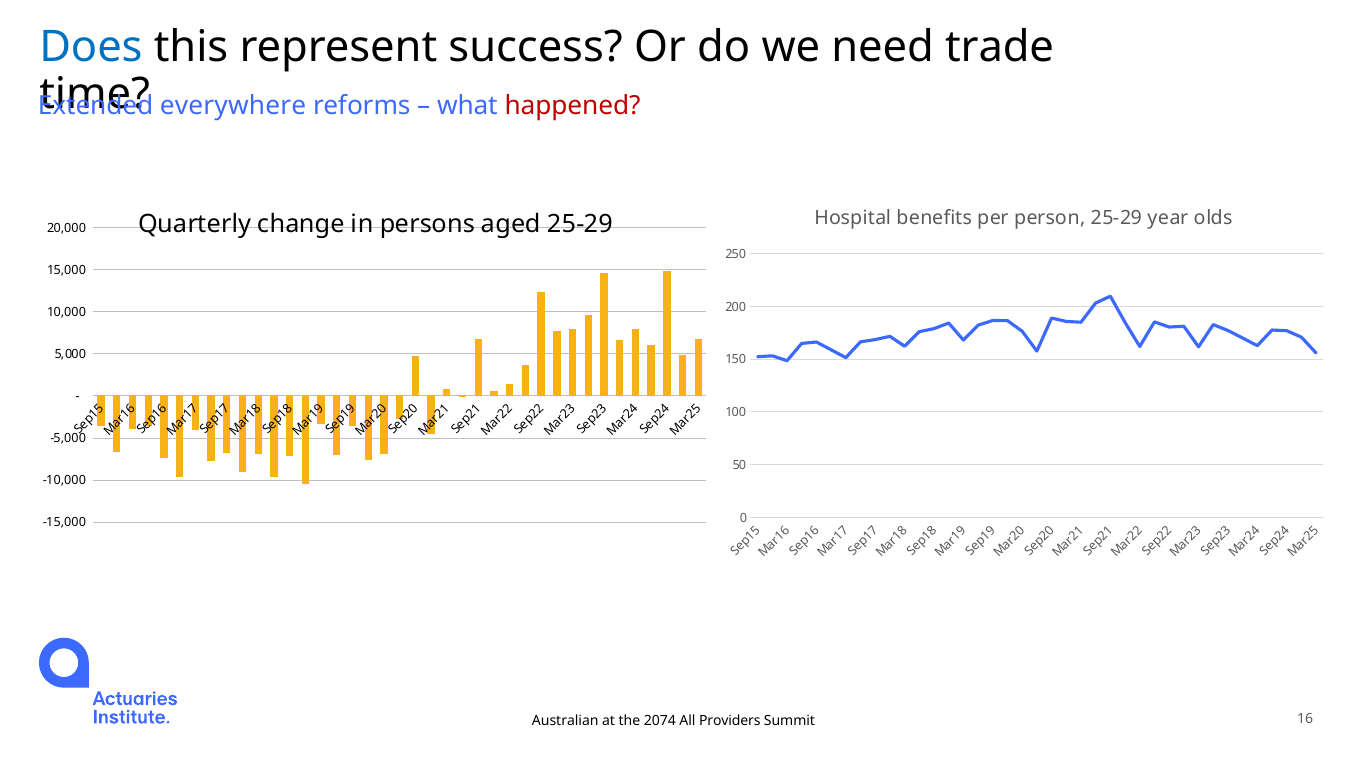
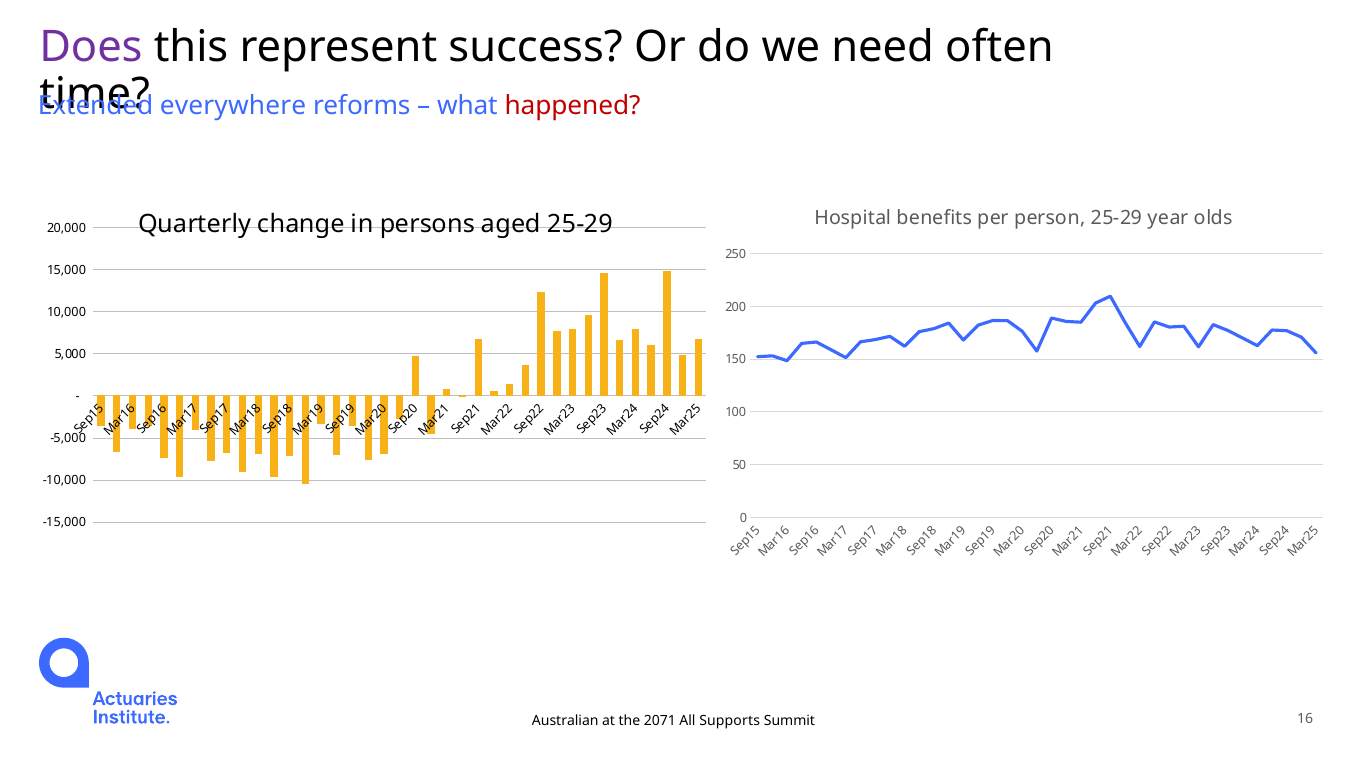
Does colour: blue -> purple (91, 47)
trade: trade -> often (999, 47)
2074: 2074 -> 2071 (660, 720)
Providers: Providers -> Supports (730, 720)
